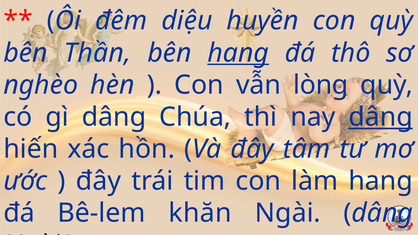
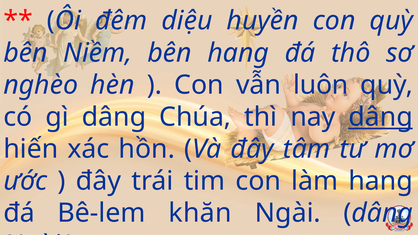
Thần: Thần -> Niềm (98, 53)
hang underline: present -> none (238, 53)
lòng: lòng -> luôn (321, 85)
